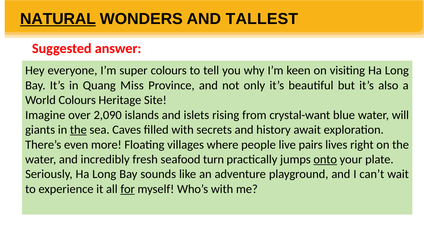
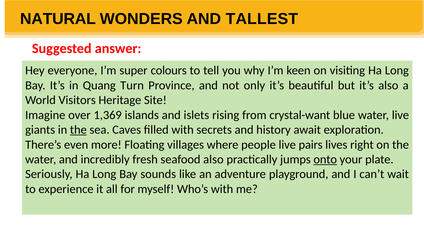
NATURAL underline: present -> none (58, 19)
Miss: Miss -> Turn (132, 86)
World Colours: Colours -> Visitors (77, 100)
2,090: 2,090 -> 1,369 (108, 115)
water will: will -> live (400, 115)
seafood turn: turn -> also (213, 160)
for underline: present -> none (128, 189)
